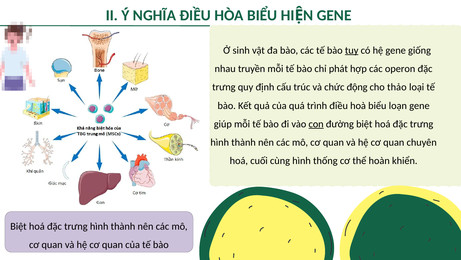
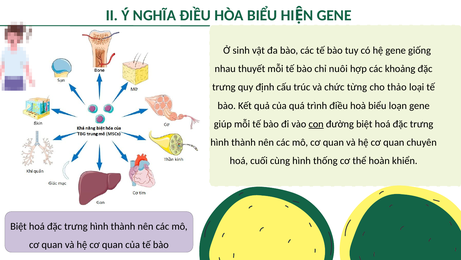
tuy underline: present -> none (352, 50)
truyền: truyền -> thuyết (252, 69)
phát: phát -> nuôi (338, 69)
operon: operon -> khoảng (400, 69)
động: động -> từng (357, 87)
